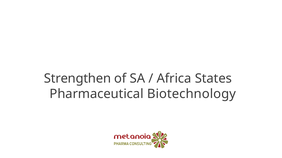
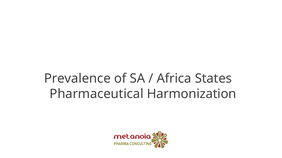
Strengthen: Strengthen -> Prevalence (77, 79)
Biotechnology: Biotechnology -> Harmonization (192, 94)
